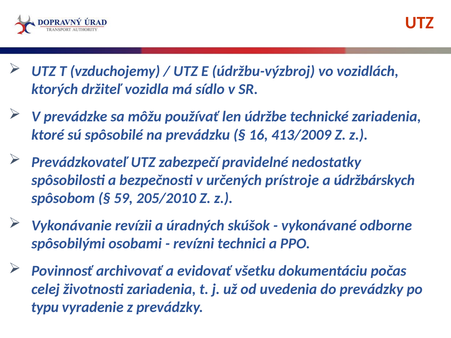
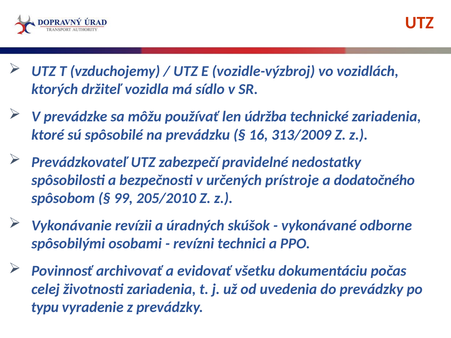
údržbu-výzbroj: údržbu-výzbroj -> vozidle-výzbroj (263, 71)
údržbe: údržbe -> údržba (266, 117)
413/2009: 413/2009 -> 313/2009 (301, 135)
údržbárskych: údržbárskych -> dodatočného (374, 180)
59: 59 -> 99 (123, 198)
